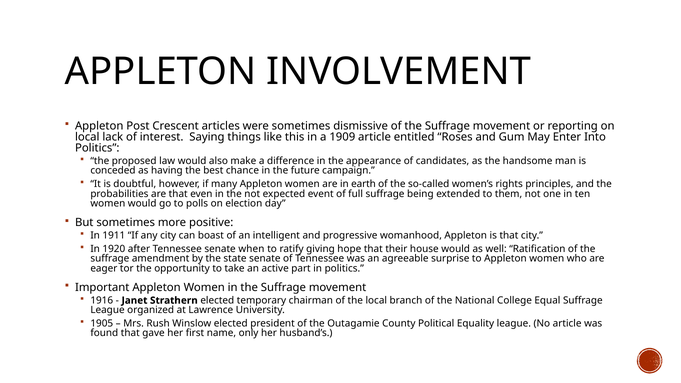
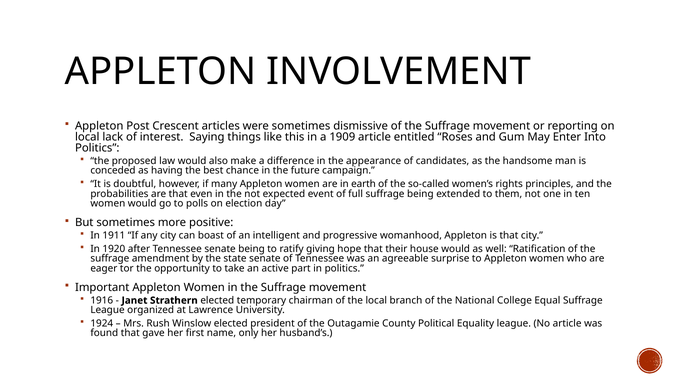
senate when: when -> being (252, 249)
1905: 1905 -> 1924 (102, 324)
